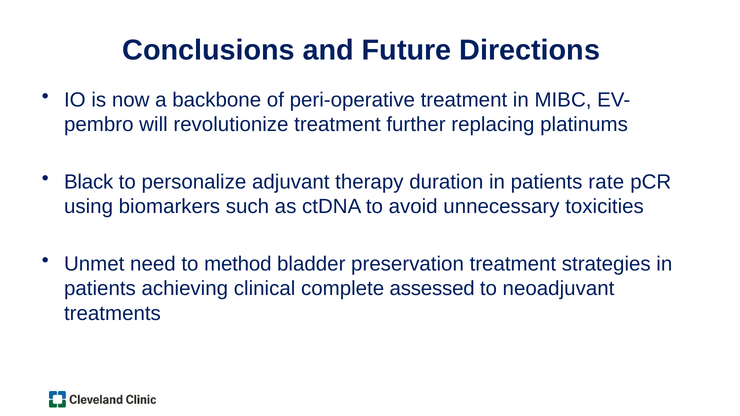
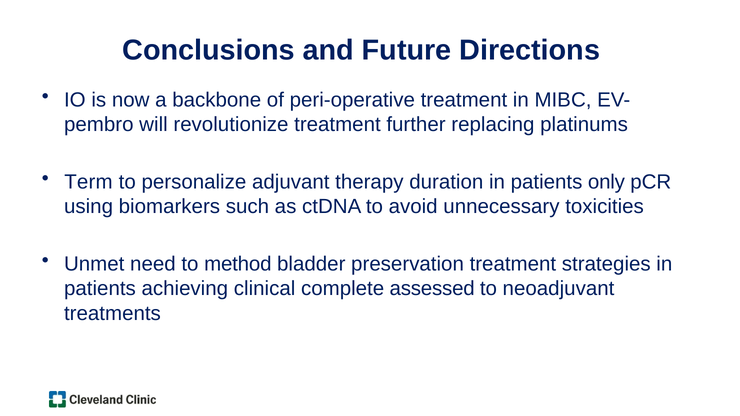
Black: Black -> Term (88, 182)
rate: rate -> only (606, 182)
